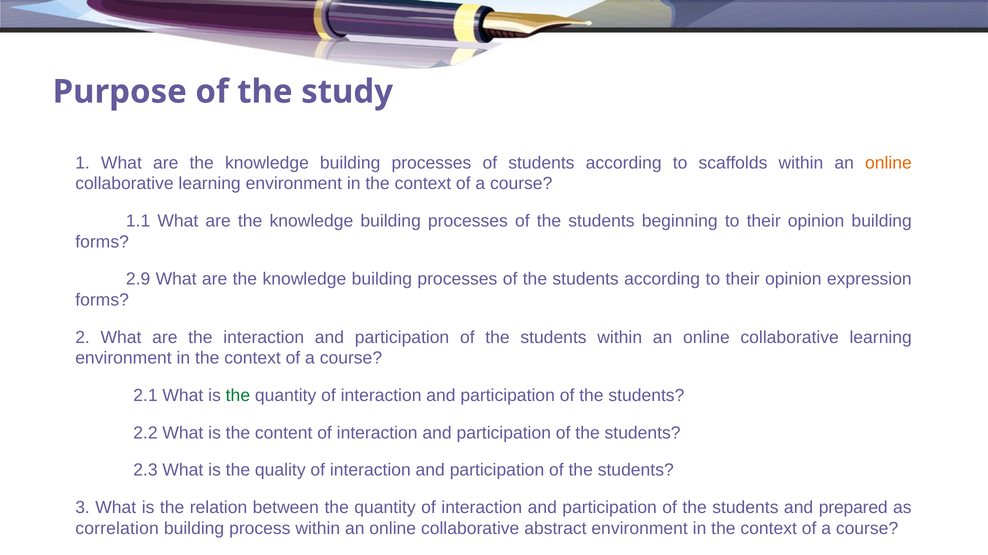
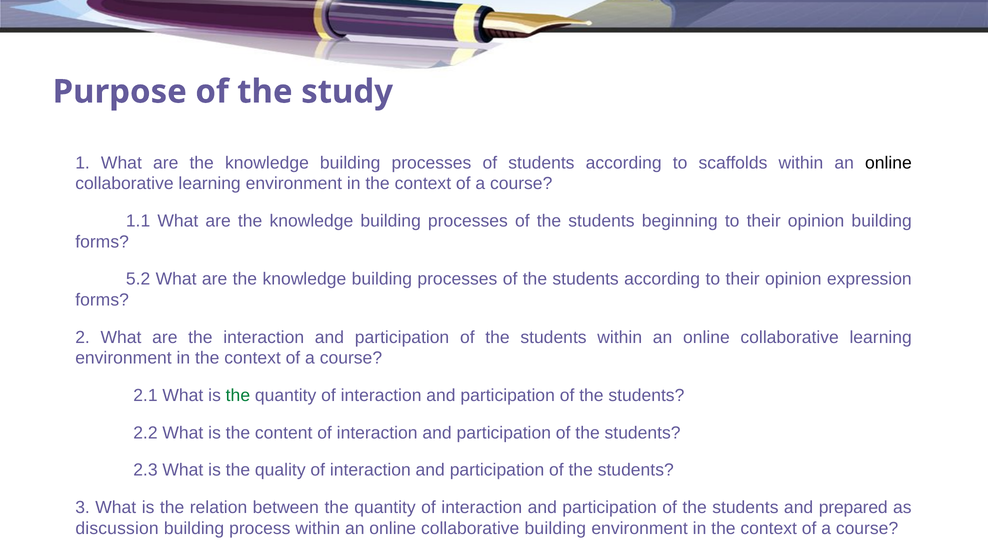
online colour: orange -> black (888, 163)
2.9: 2.9 -> 5.2 (138, 280)
correlation: correlation -> discussion (117, 529)
collaborative abstract: abstract -> building (555, 529)
